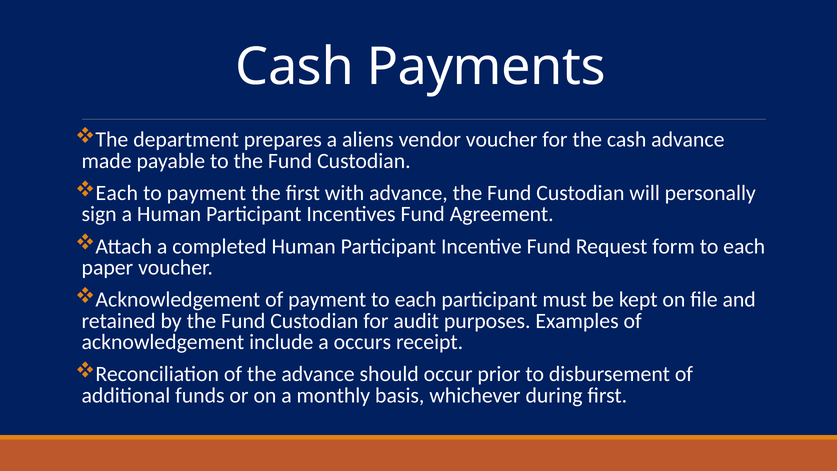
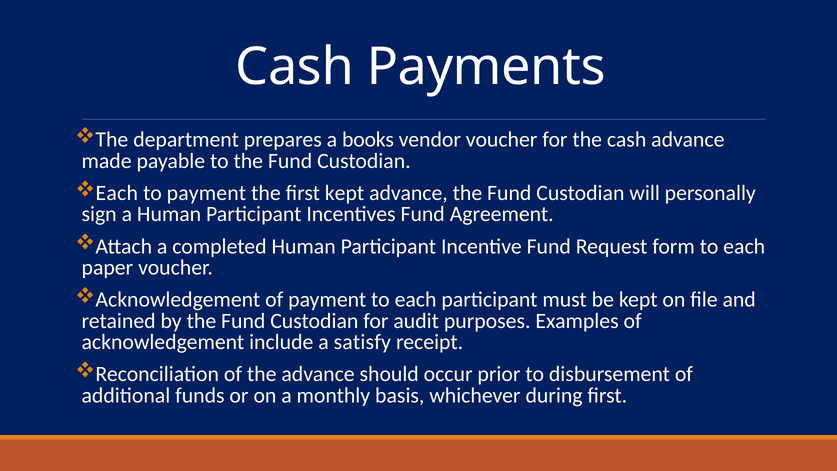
aliens: aliens -> books (368, 140)
first with: with -> kept (345, 193)
occurs: occurs -> satisfy (362, 342)
